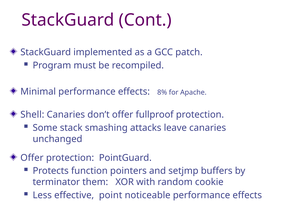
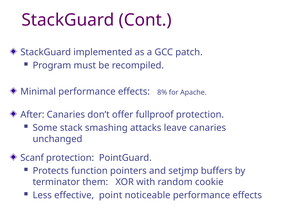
Shell: Shell -> After (32, 114)
Offer: Offer -> Scanf (32, 158)
